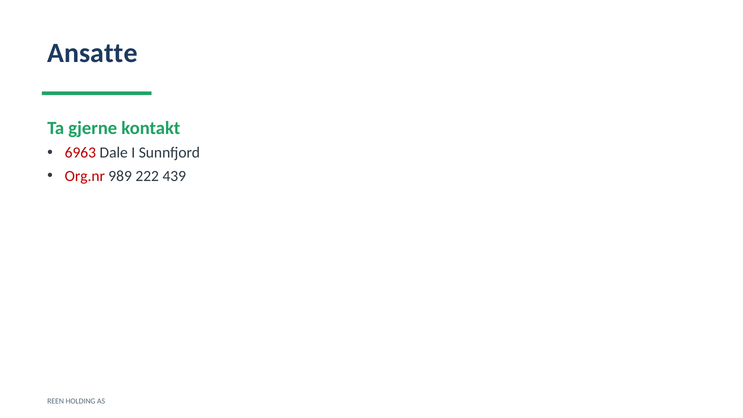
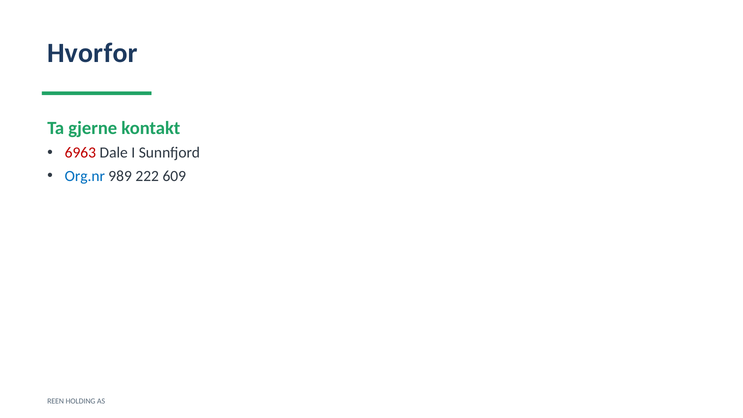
Ansatte: Ansatte -> Hvorfor (92, 53)
Org.nr colour: red -> blue (85, 176)
439: 439 -> 609 (174, 176)
